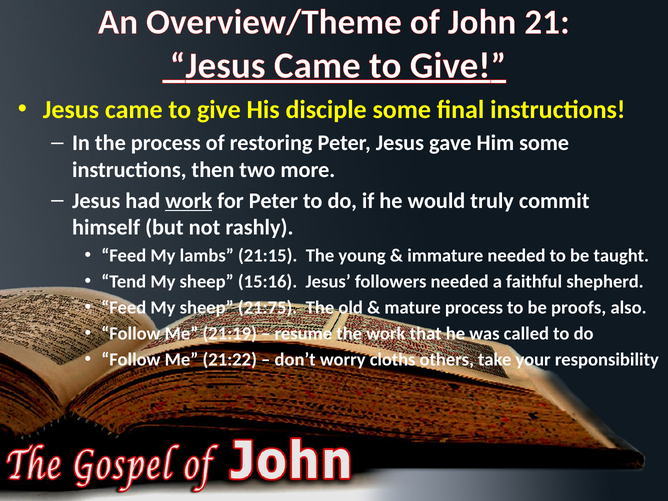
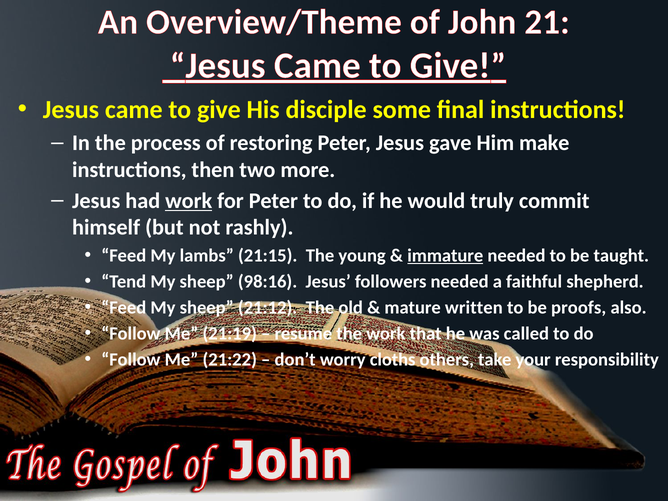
Him some: some -> make (544, 143)
immature underline: none -> present (445, 256)
15:16: 15:16 -> 98:16 (268, 282)
21:75: 21:75 -> 21:12 (268, 307)
mature process: process -> written (474, 307)
